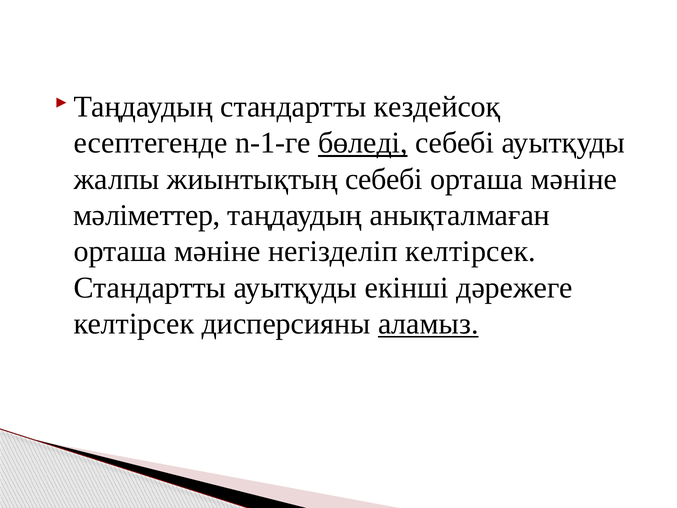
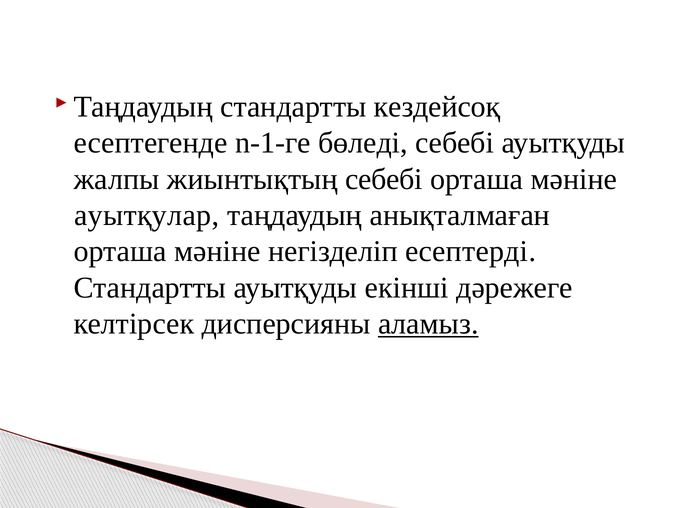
бөледі underline: present -> none (363, 143)
мәліметтер: мәліметтер -> ауытқулар (147, 215)
негізделіп келтірсек: келтірсек -> есептерді (471, 251)
